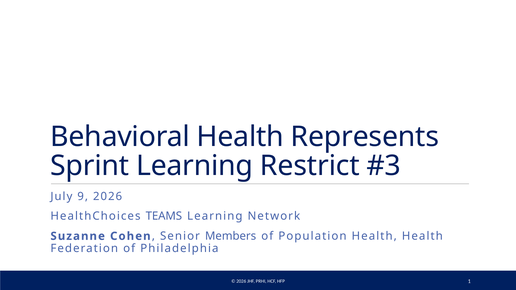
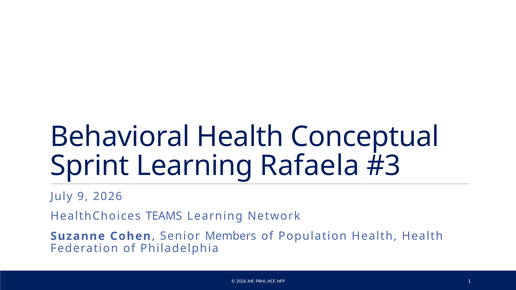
Represents: Represents -> Conceptual (365, 137)
Restrict: Restrict -> Rafaela (310, 166)
